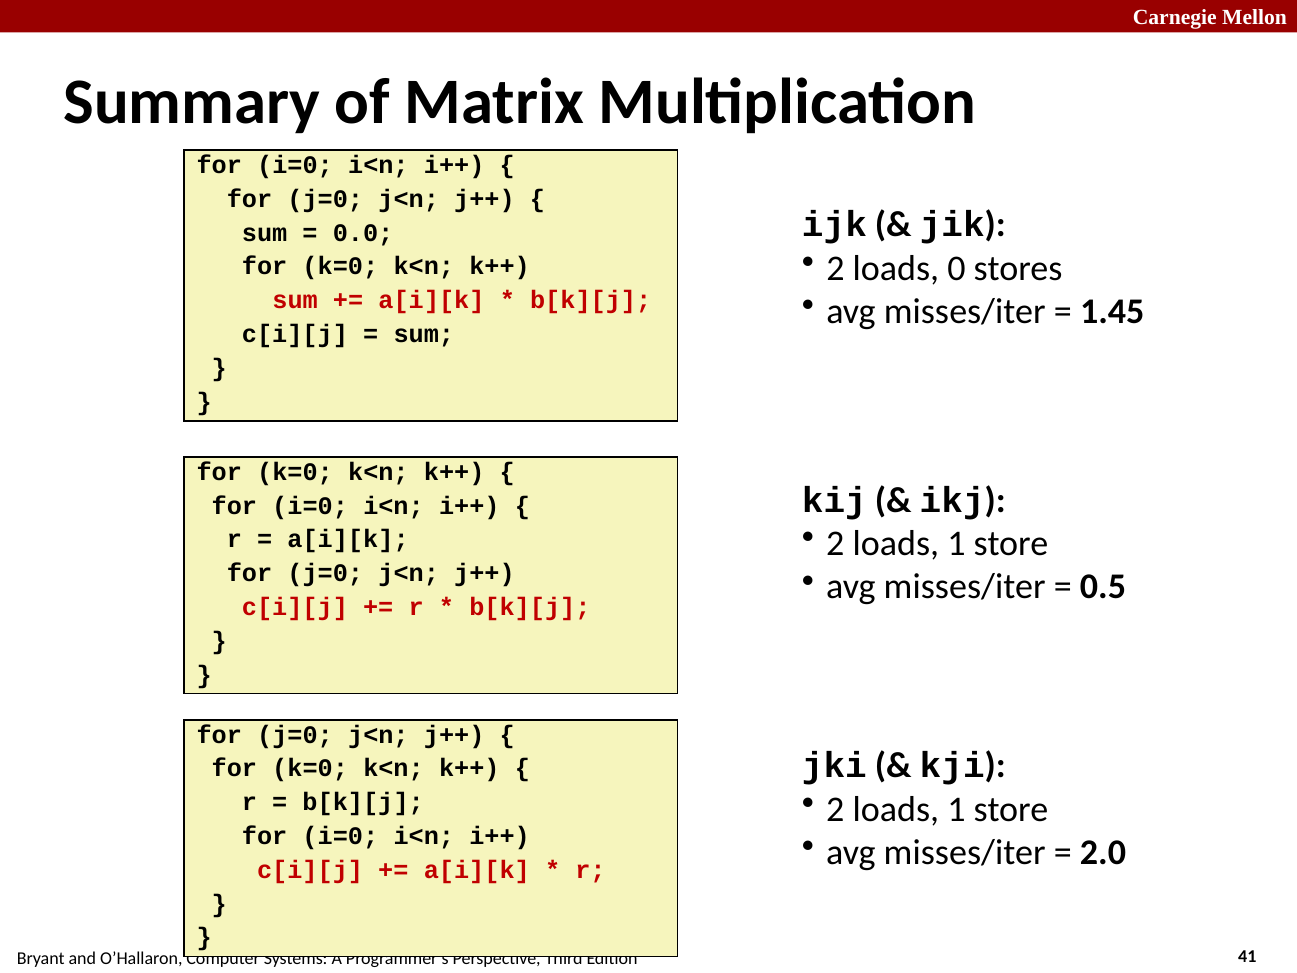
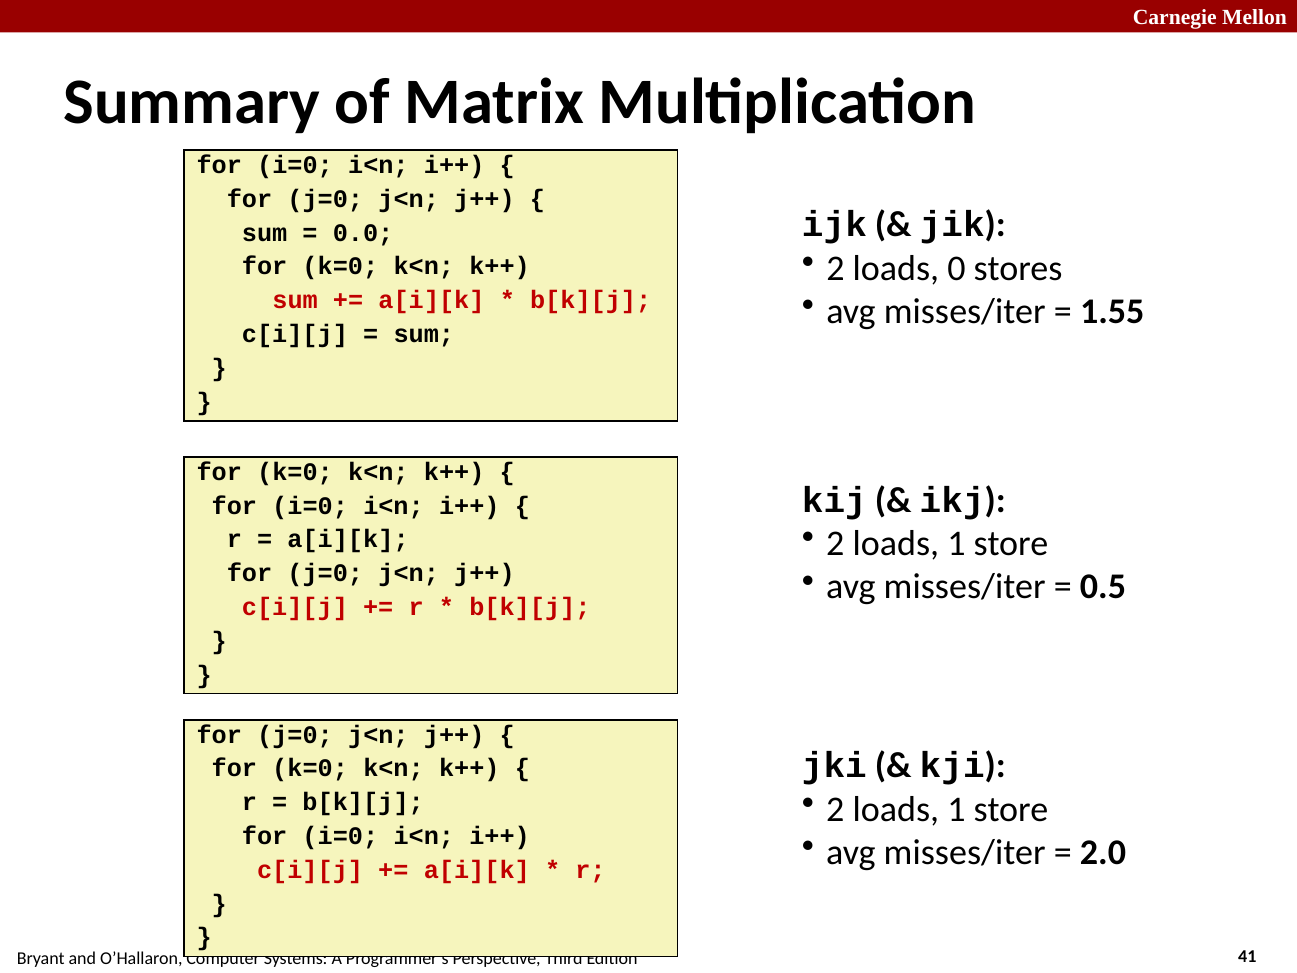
1.45: 1.45 -> 1.55 (1112, 311)
